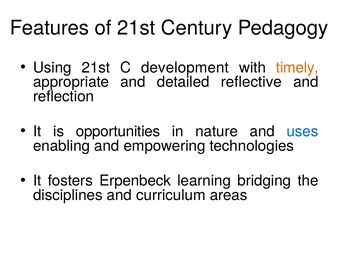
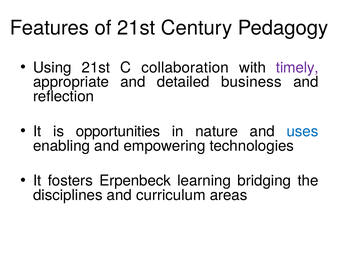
development: development -> collaboration (185, 68)
timely colour: orange -> purple (297, 68)
reflective: reflective -> business (251, 82)
